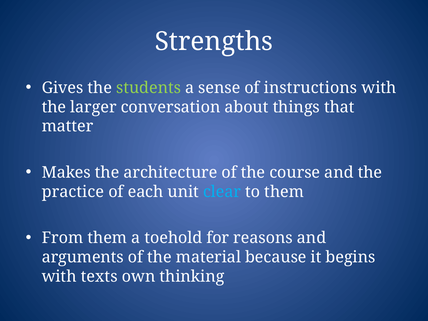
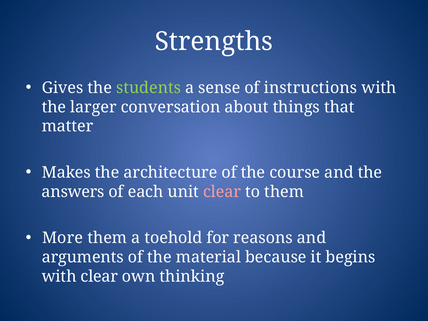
practice: practice -> answers (73, 192)
clear colour: light blue -> pink (222, 192)
From: From -> More (63, 238)
with texts: texts -> clear (99, 277)
